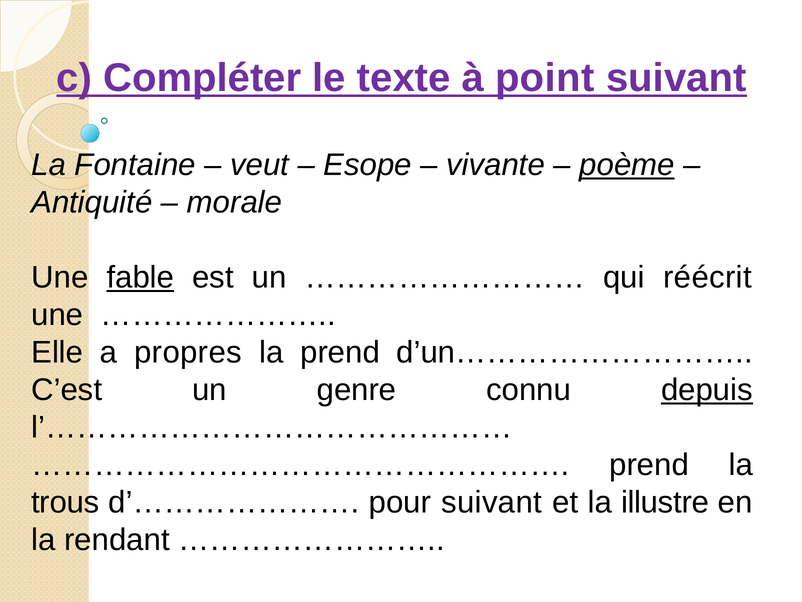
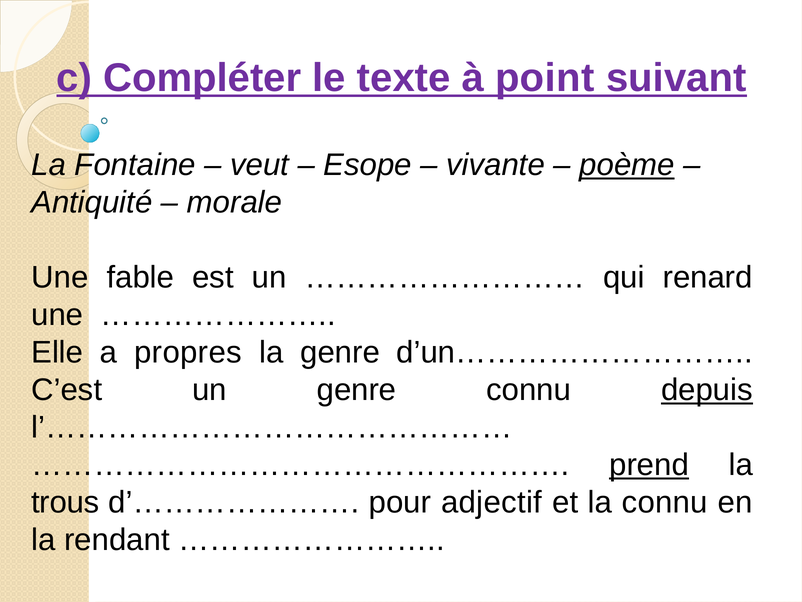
fable underline: present -> none (140, 277)
réécrit: réécrit -> renard (708, 277)
la prend: prend -> genre (340, 352)
prend underline: none -> present (649, 465)
pour suivant: suivant -> adjectif (492, 502)
la illustre: illustre -> connu (665, 502)
